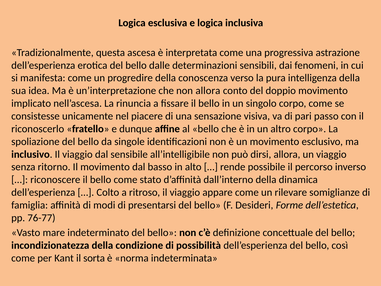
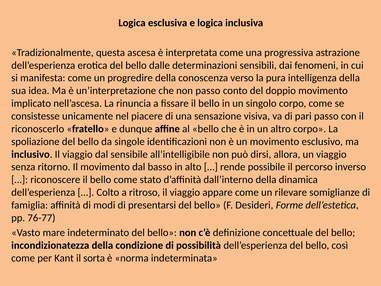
non allora: allora -> passo (208, 91)
